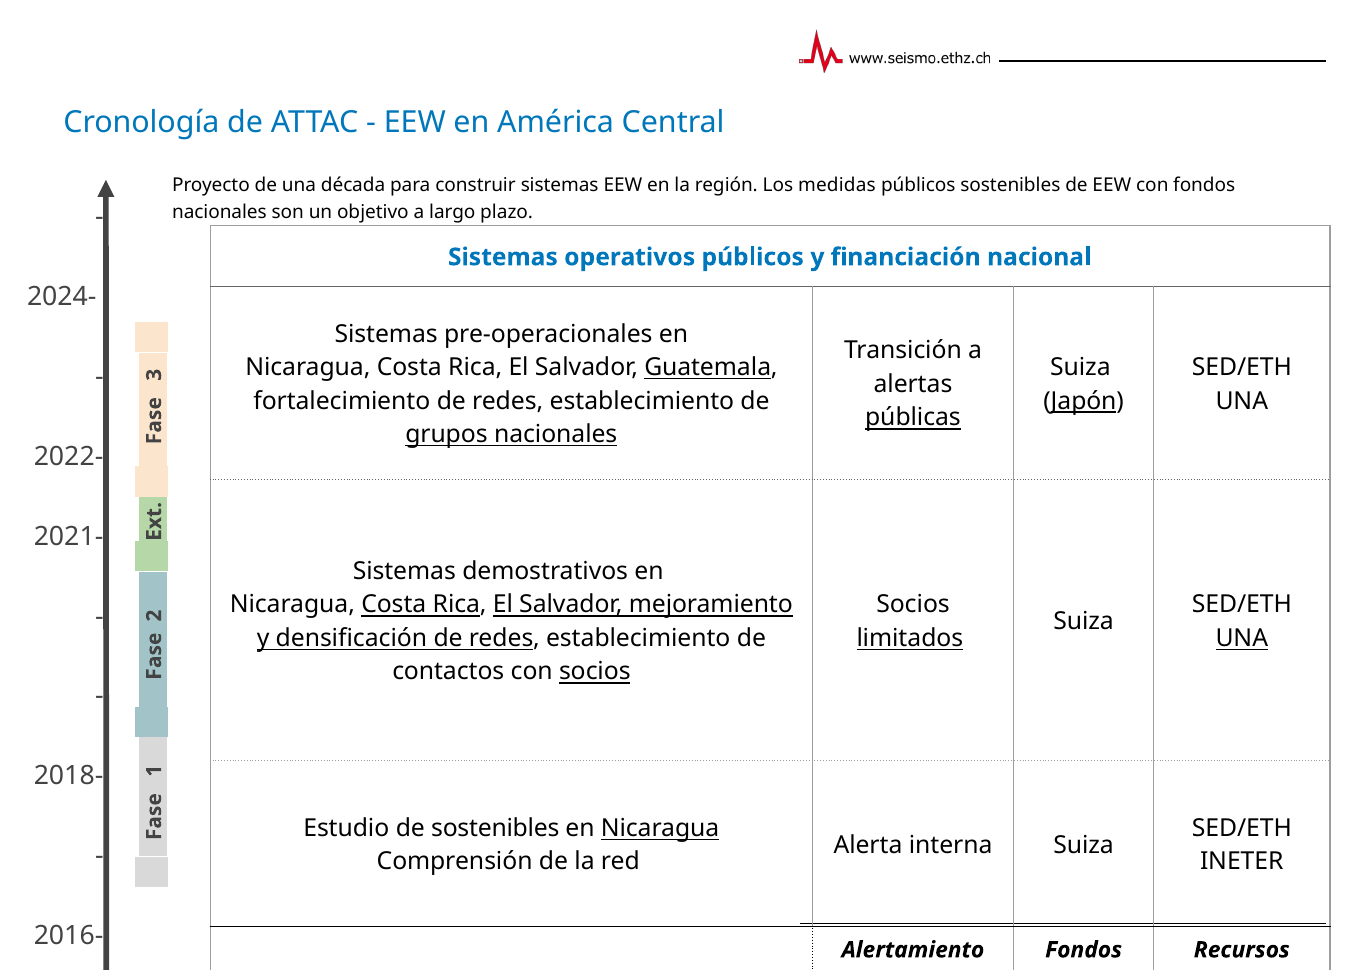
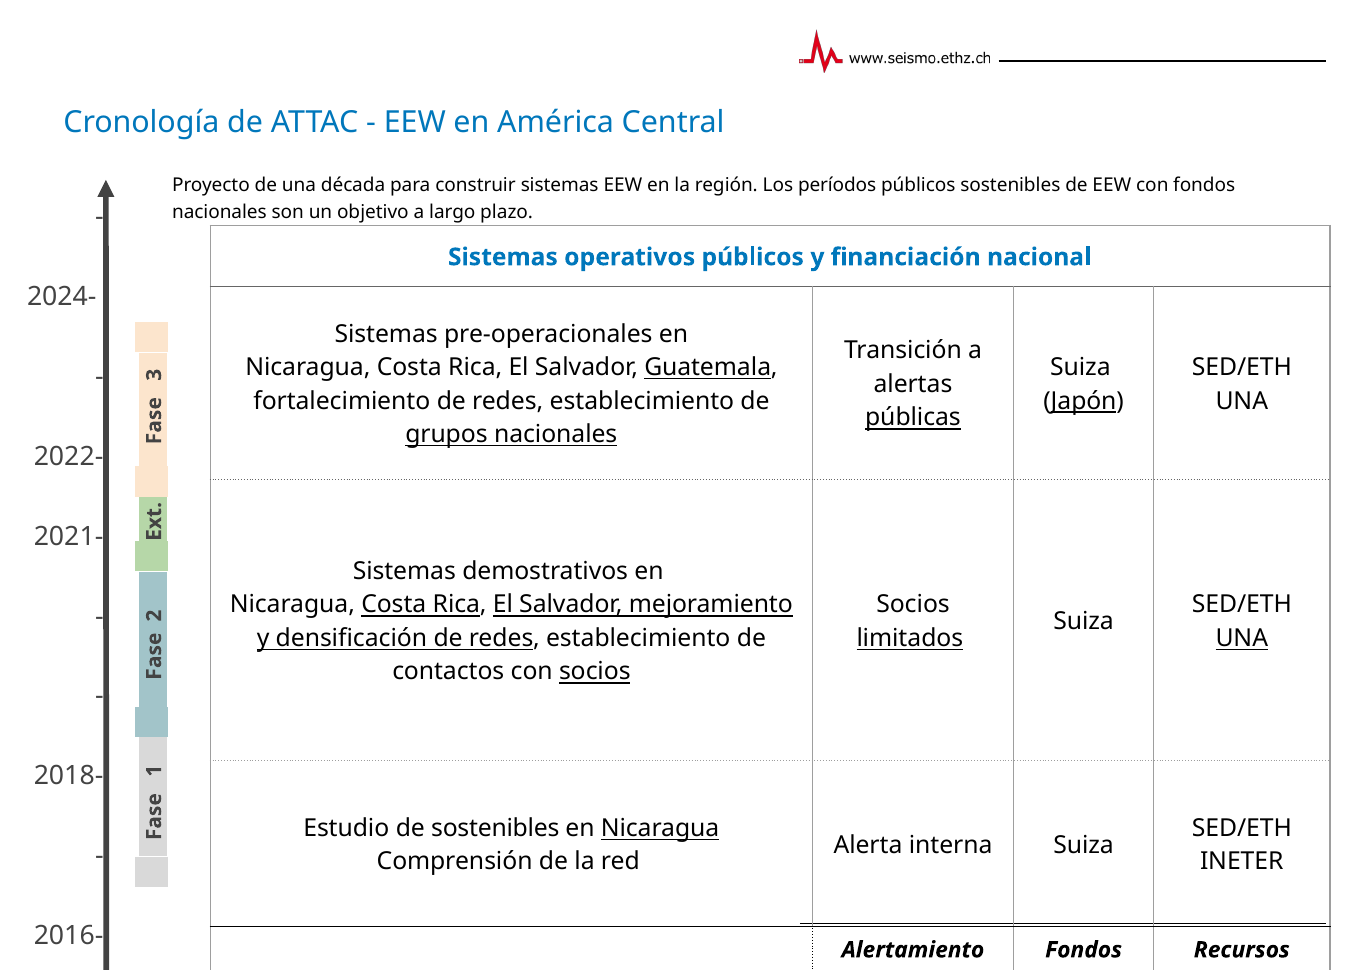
medidas: medidas -> períodos (837, 185)
